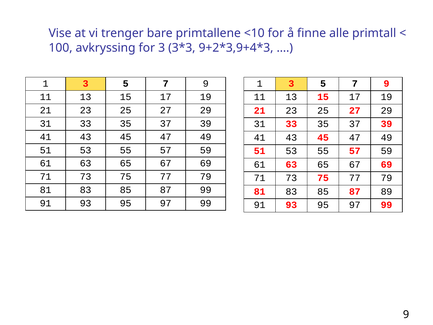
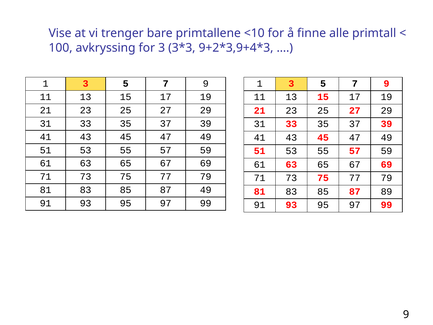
87 99: 99 -> 49 (206, 190)
